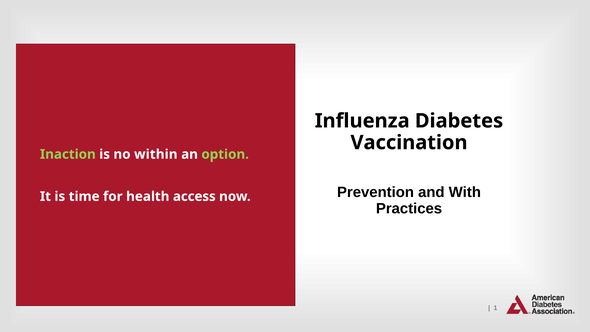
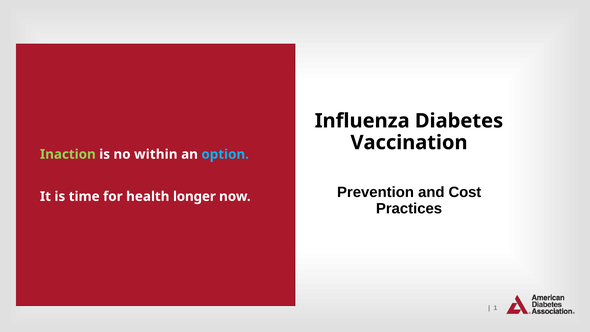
option colour: light green -> light blue (225, 154)
With: With -> Cost (465, 192)
access: access -> longer (194, 197)
